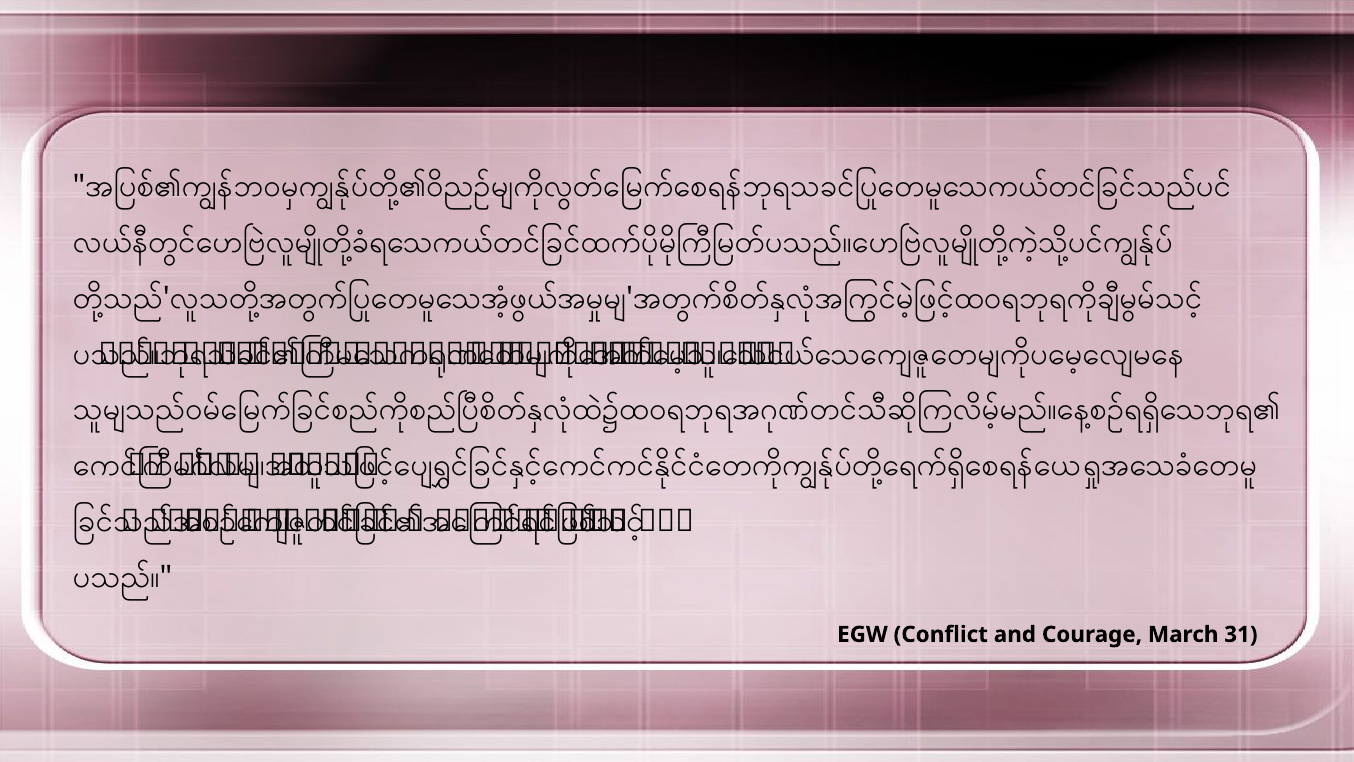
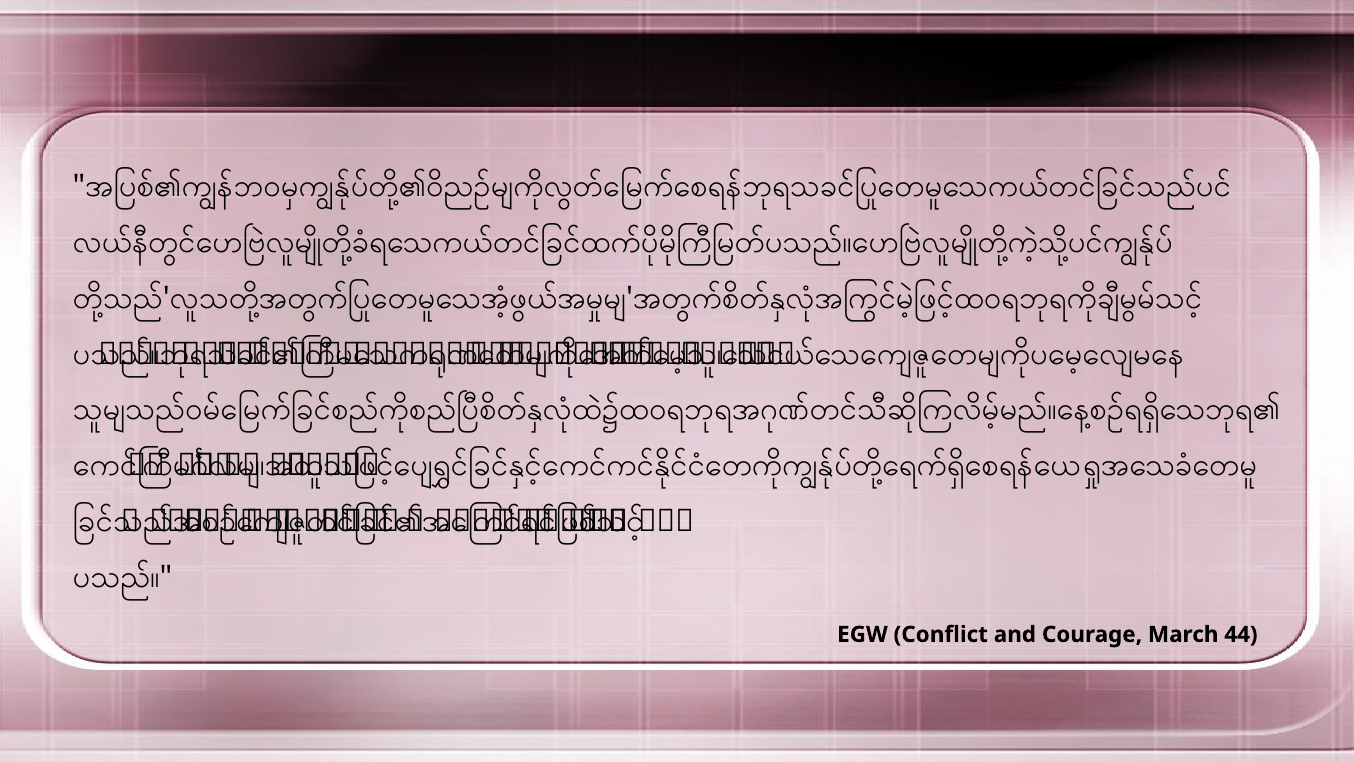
31: 31 -> 44 (1241, 634)
